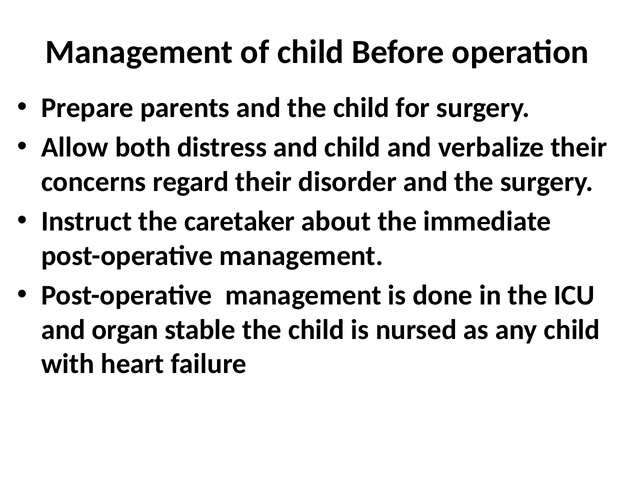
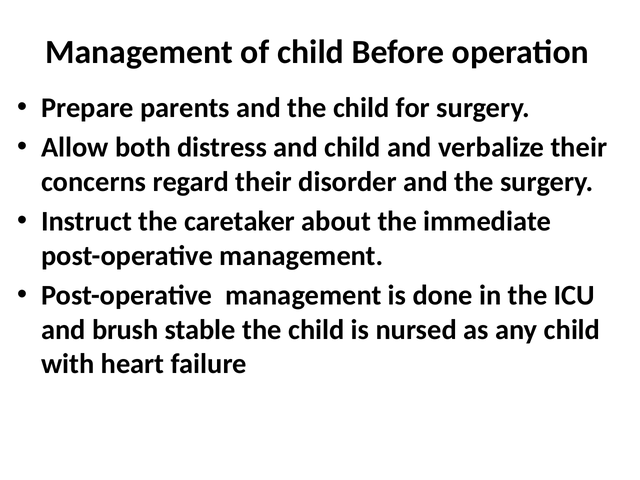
organ: organ -> brush (125, 330)
